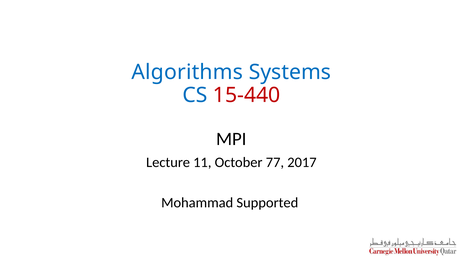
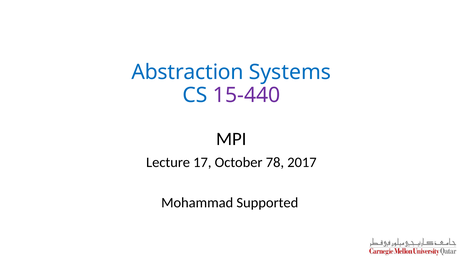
Algorithms: Algorithms -> Abstraction (188, 72)
15-440 colour: red -> purple (247, 95)
11: 11 -> 17 (202, 163)
77: 77 -> 78 (275, 163)
